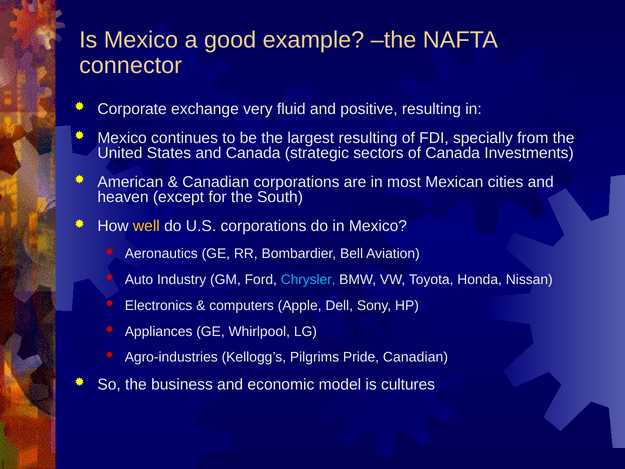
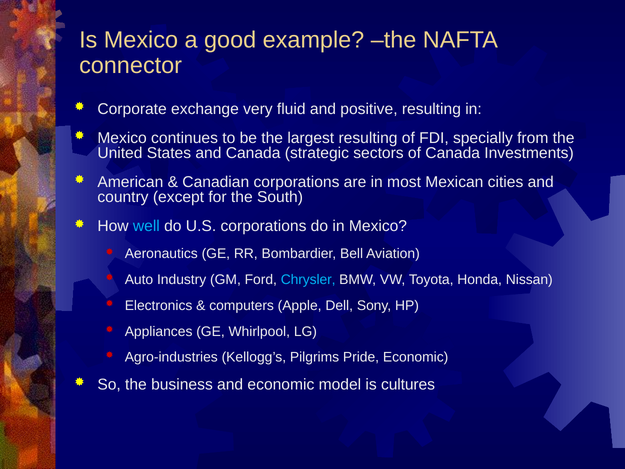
heaven: heaven -> country (123, 197)
well colour: yellow -> light blue (146, 226)
Pride Canadian: Canadian -> Economic (416, 357)
